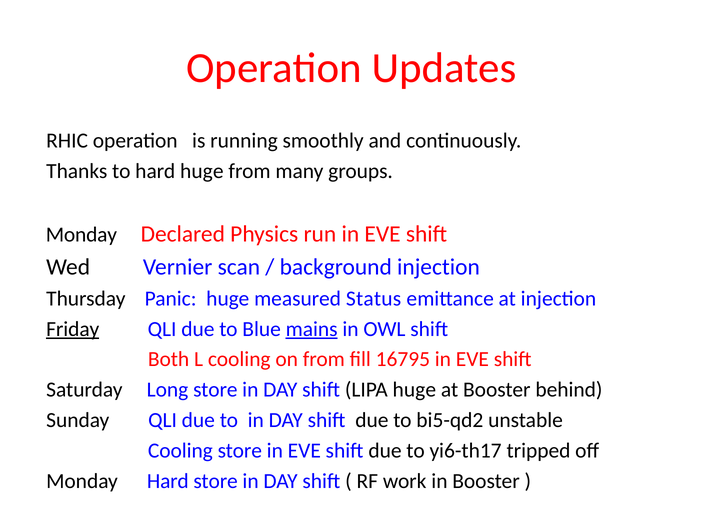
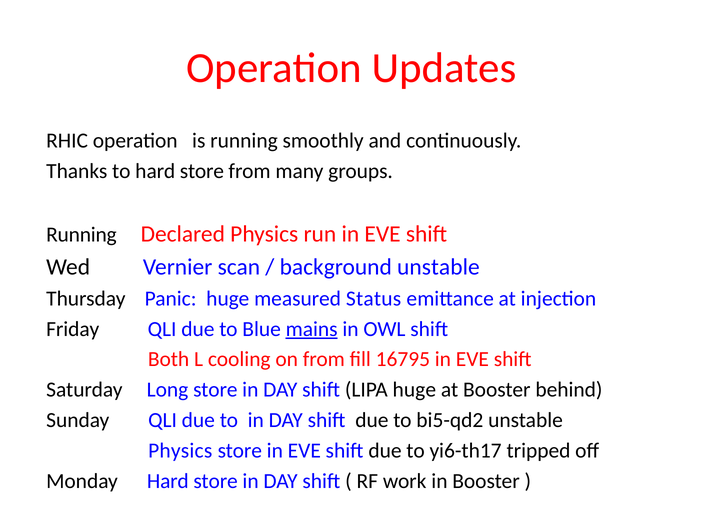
to hard huge: huge -> store (202, 171)
Monday: Monday -> Running (81, 235)
background injection: injection -> unstable (438, 267)
Friday underline: present -> none (73, 329)
Cooling: Cooling -> Physics (180, 451)
